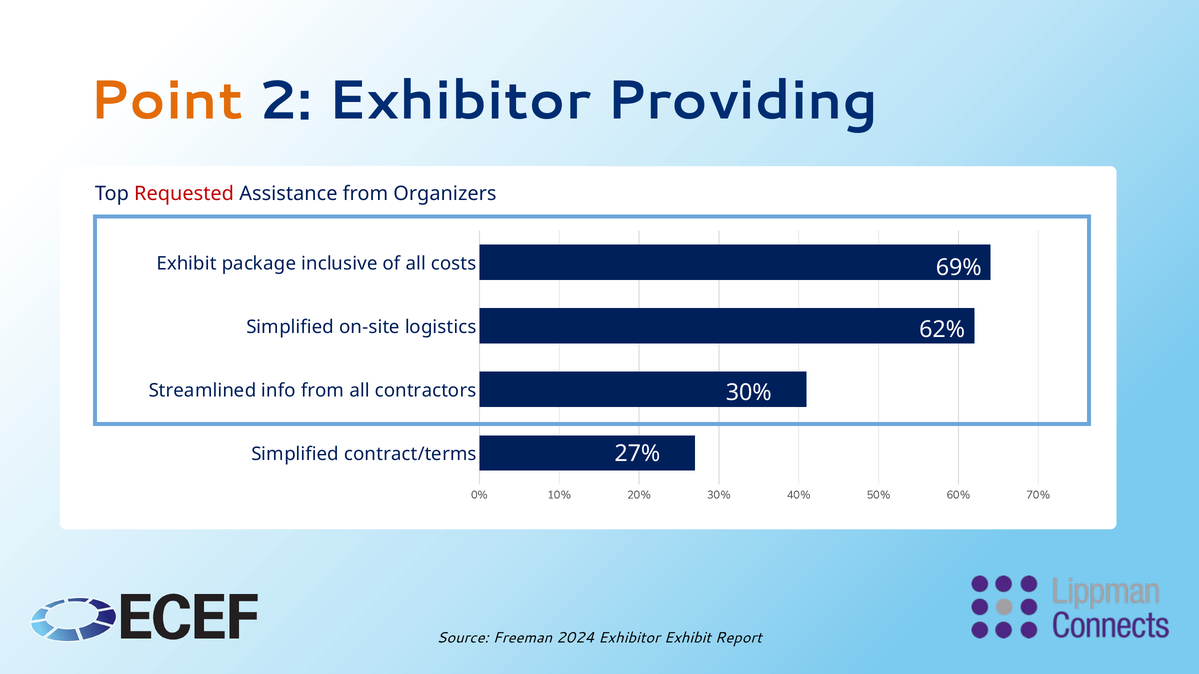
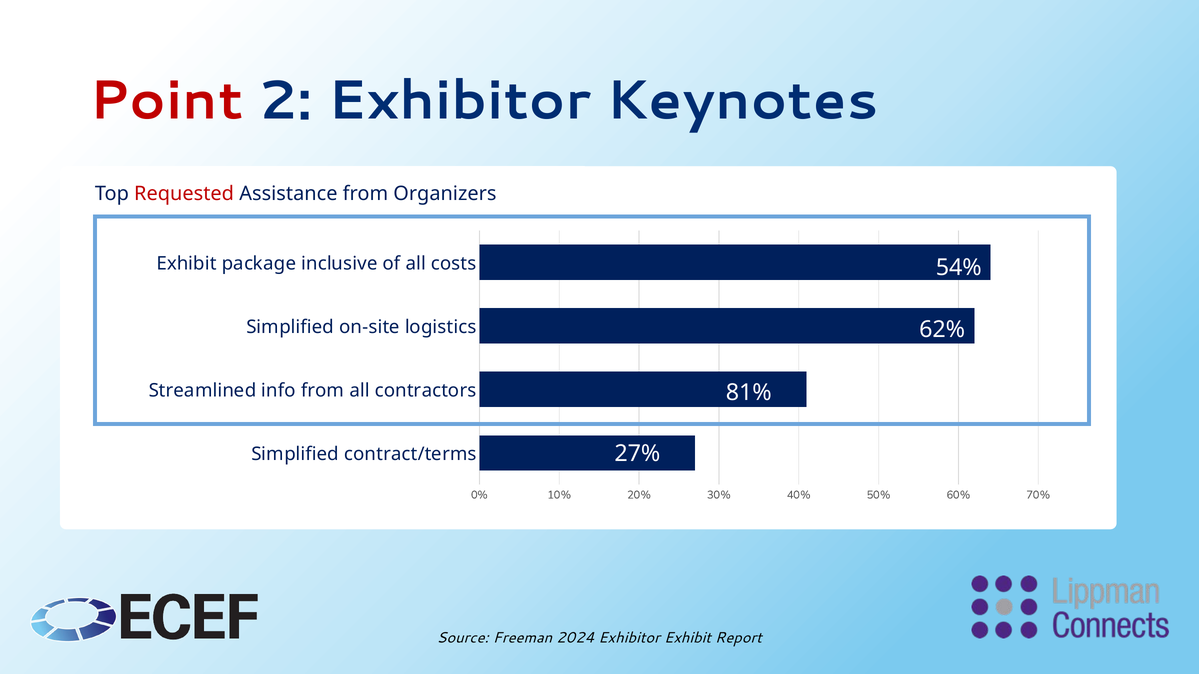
Point colour: orange -> red (166, 101)
Providing: Providing -> Keynotes (742, 101)
69%: 69% -> 54% (959, 268)
30%: 30% -> 81% (749, 393)
